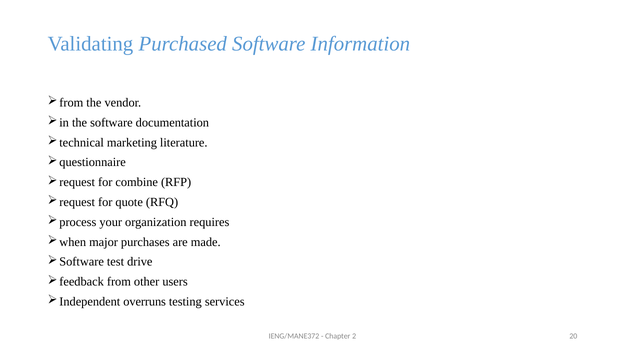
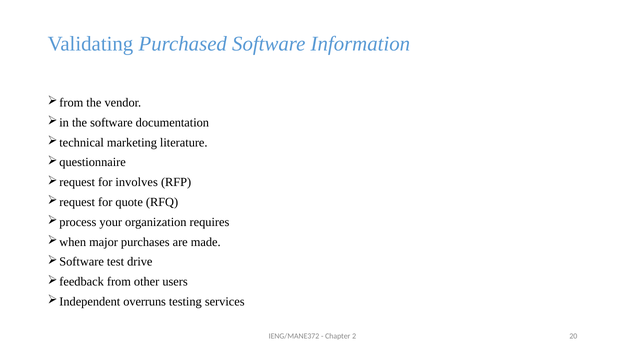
combine: combine -> involves (137, 182)
